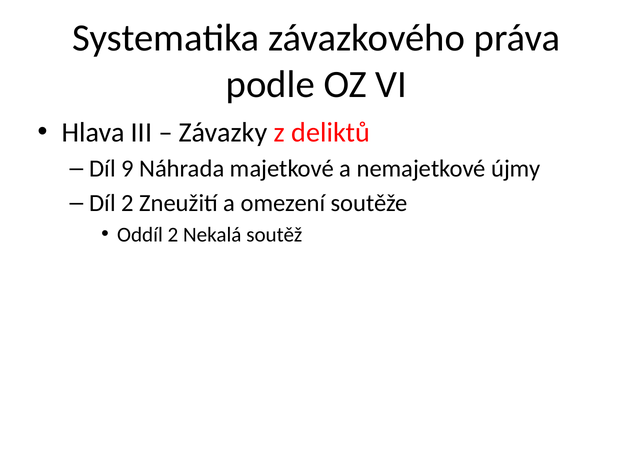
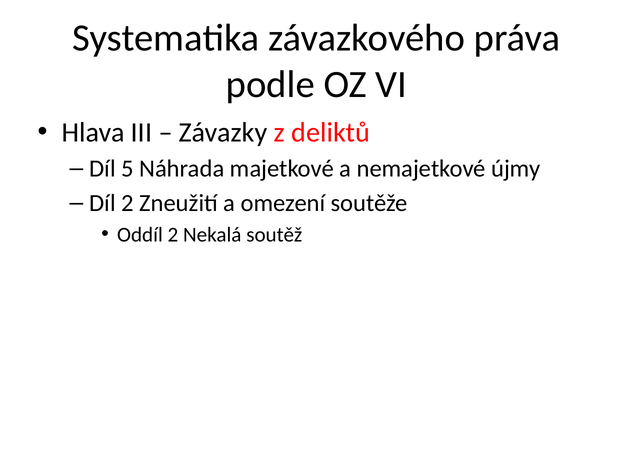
9: 9 -> 5 (127, 169)
